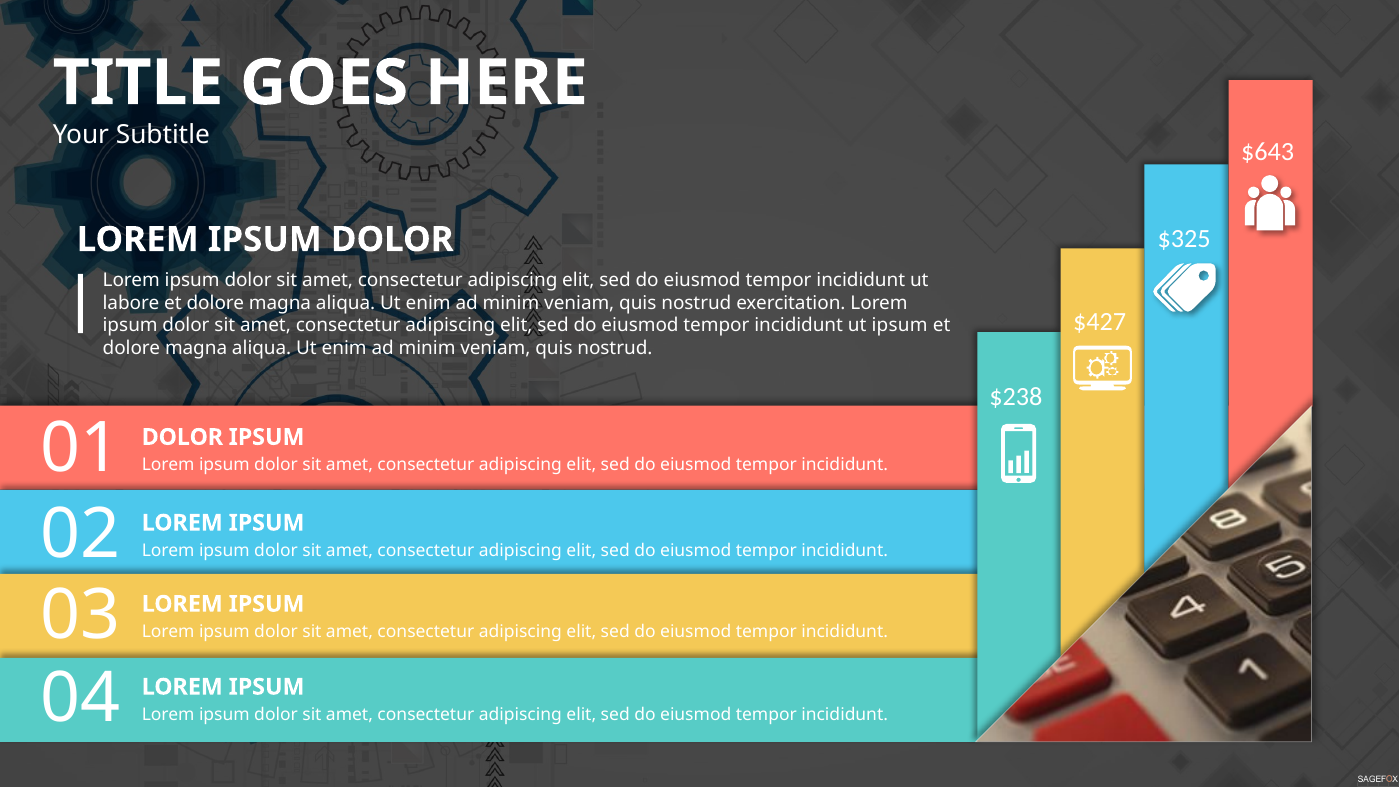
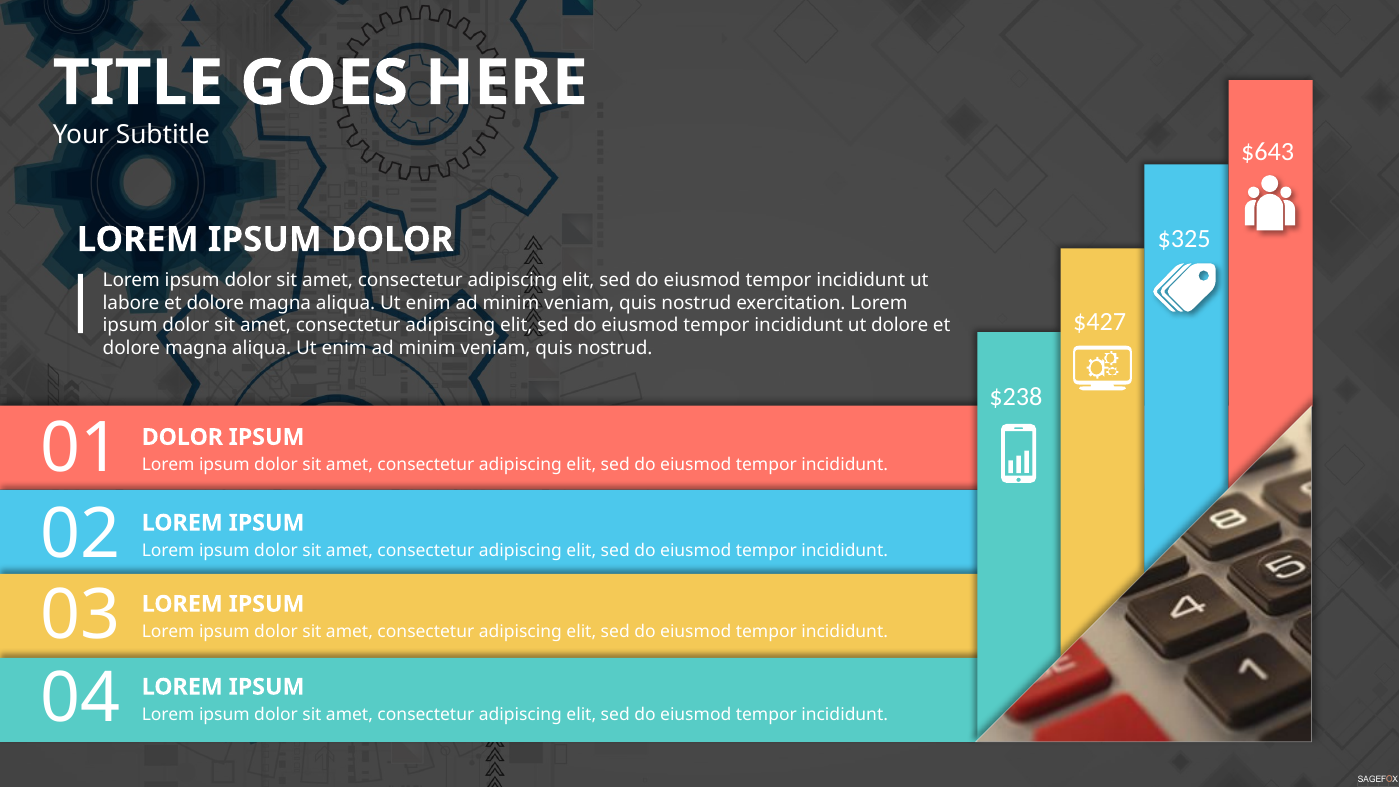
ut ipsum: ipsum -> dolore (900, 326)
